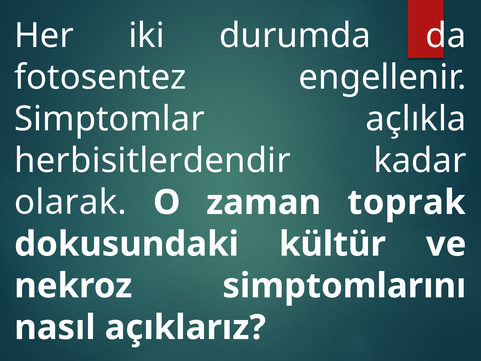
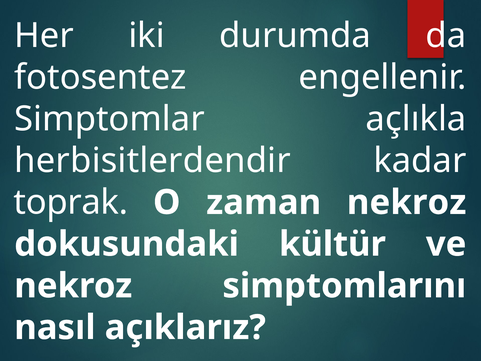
olarak: olarak -> toprak (71, 202)
zaman toprak: toprak -> nekroz (407, 202)
